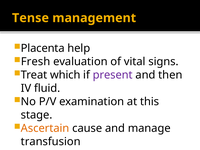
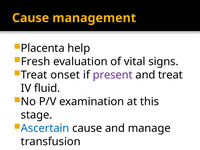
Tense: Tense -> Cause (31, 18)
which: which -> onset (65, 75)
and then: then -> treat (170, 75)
Ascertain colour: orange -> blue (45, 128)
